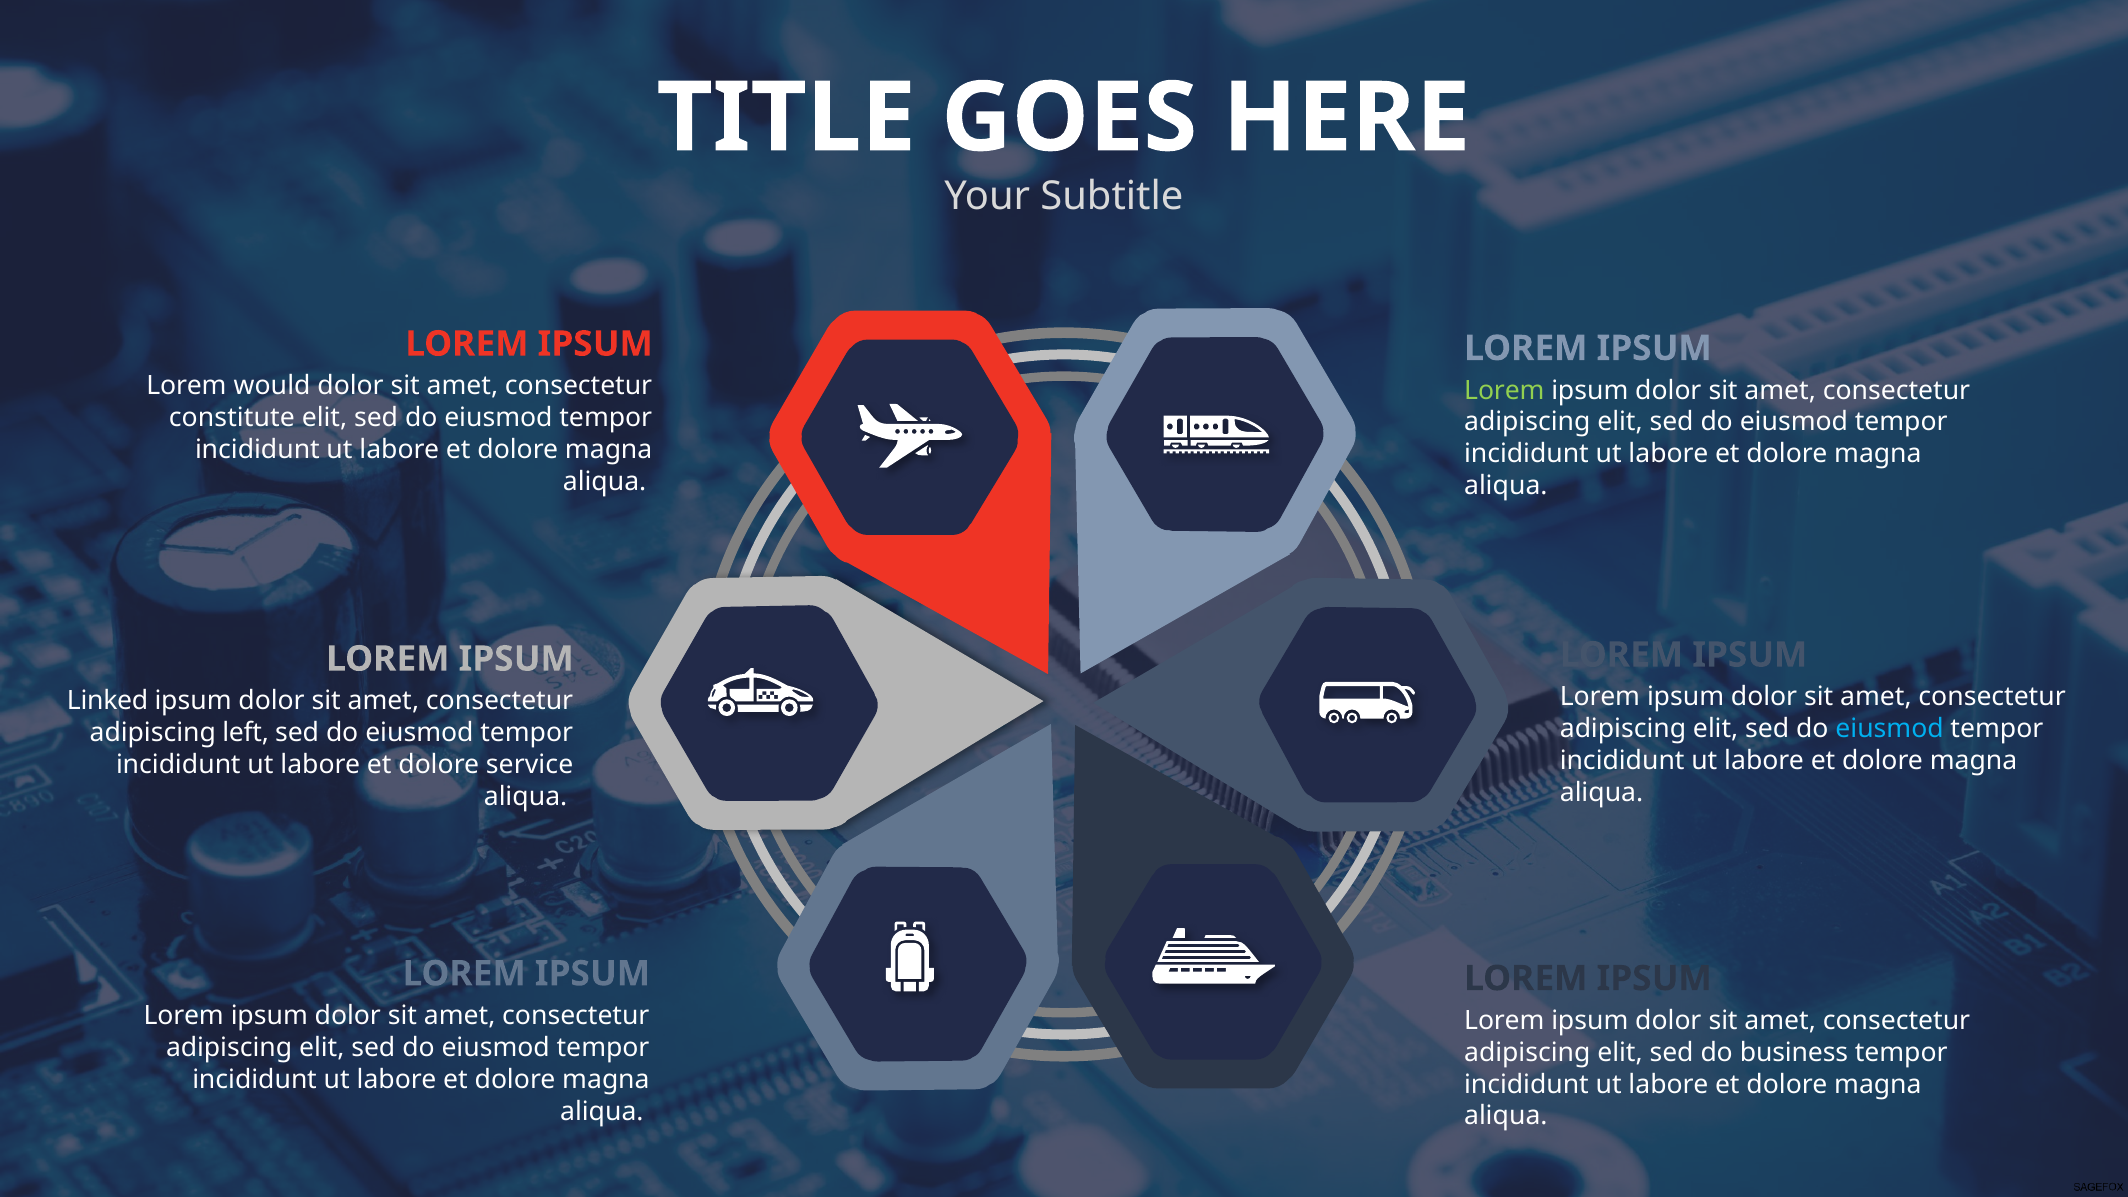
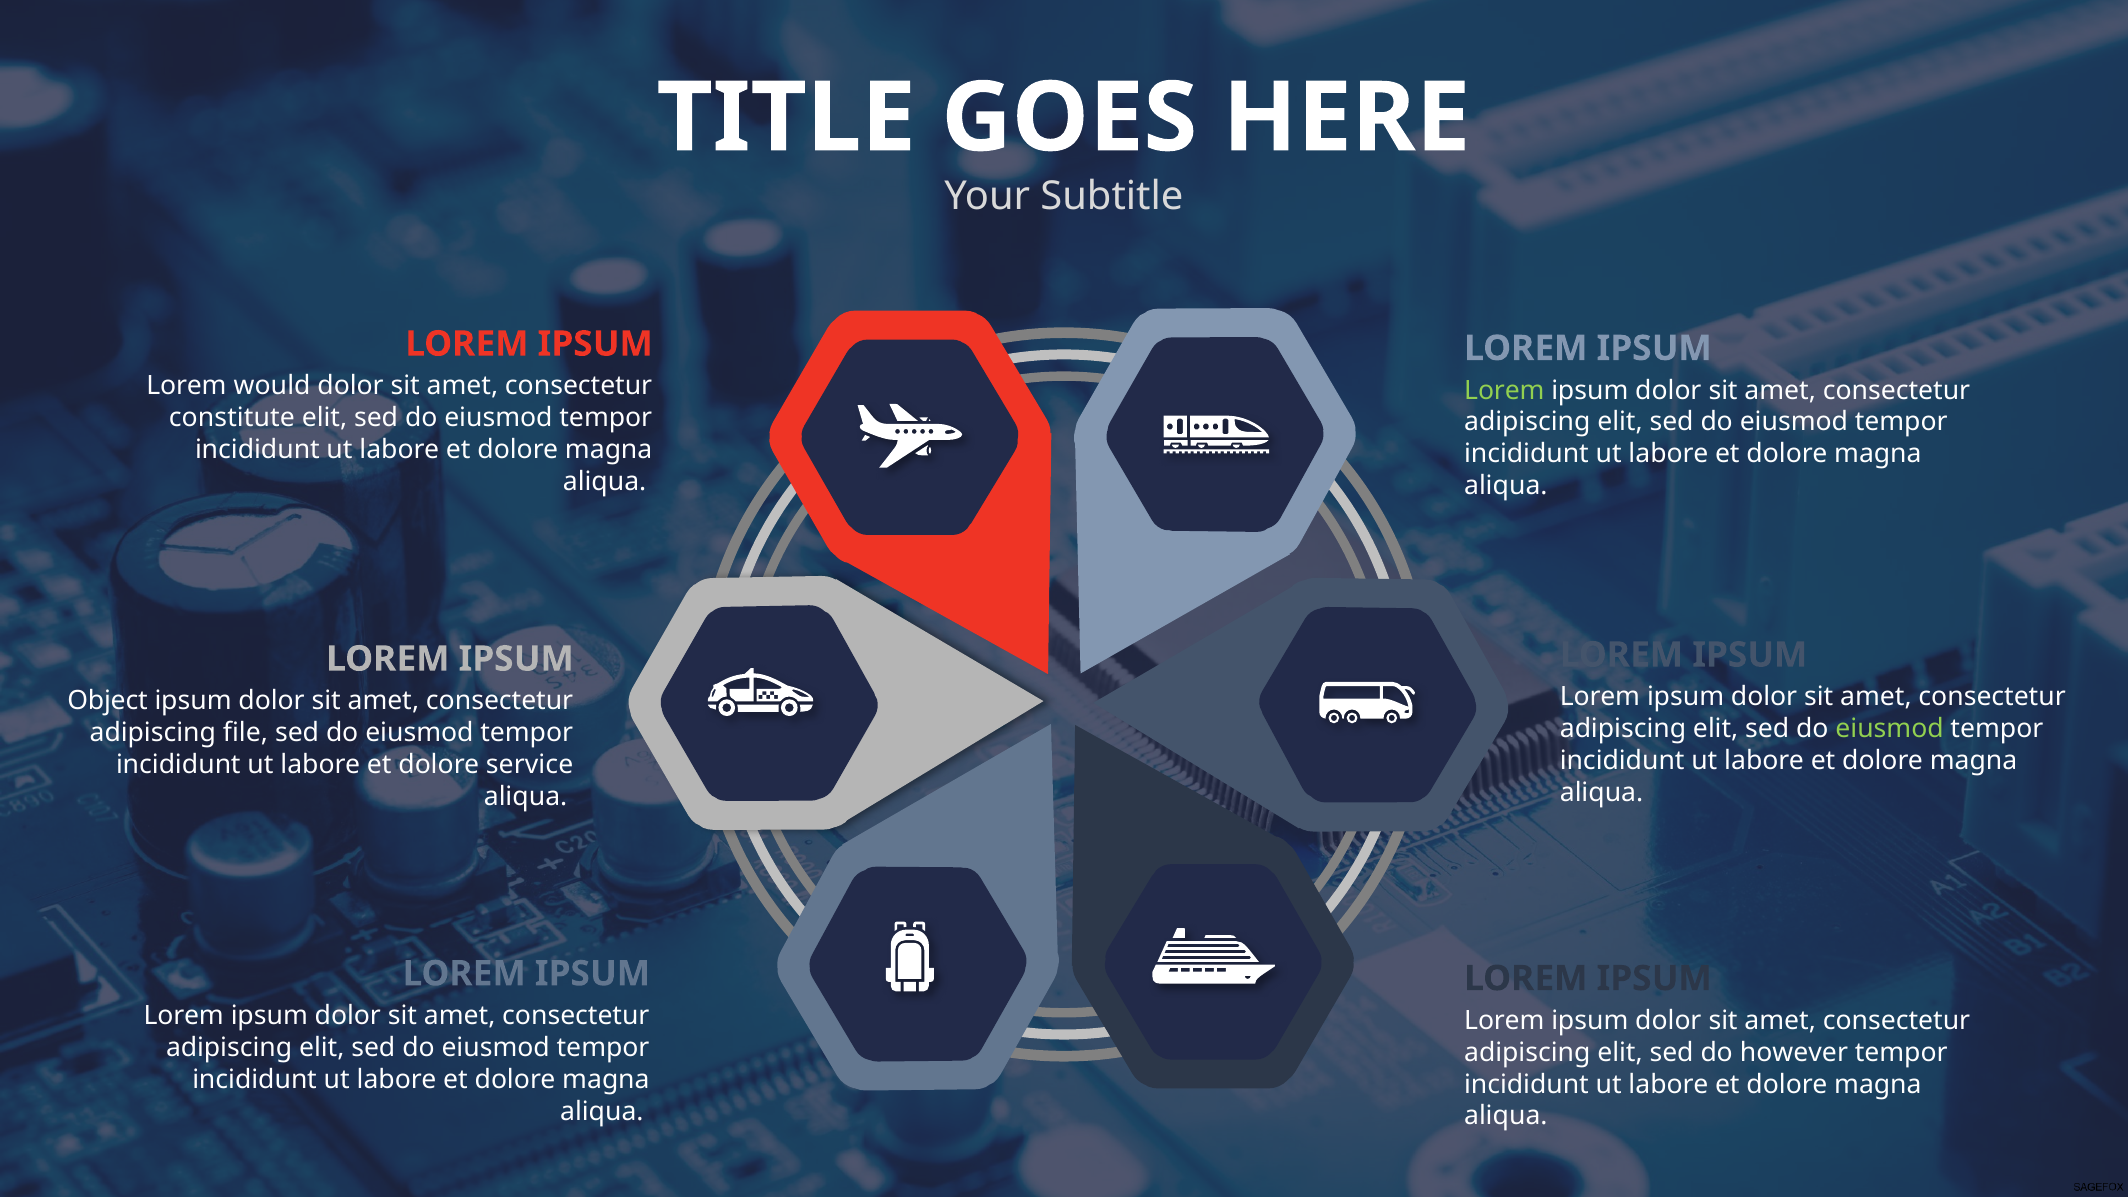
Linked: Linked -> Object (108, 701)
eiusmod colour: light blue -> light green (1890, 729)
left: left -> file (245, 733)
business: business -> however (1794, 1052)
